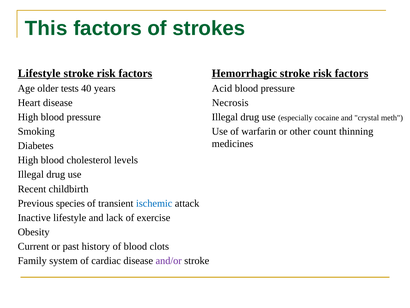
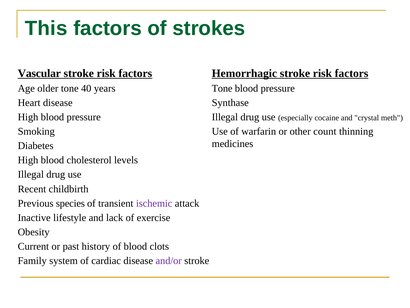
Lifestyle: Lifestyle -> Vascular (39, 73)
older tests: tests -> tone (70, 88)
Acid: Acid -> Tone (222, 88)
Necrosis: Necrosis -> Synthase (230, 103)
ischemic colour: blue -> purple (154, 203)
